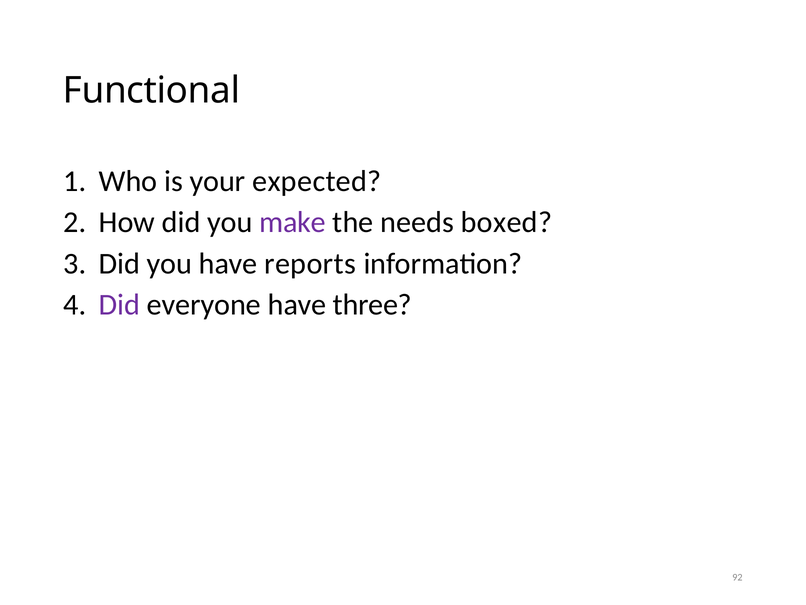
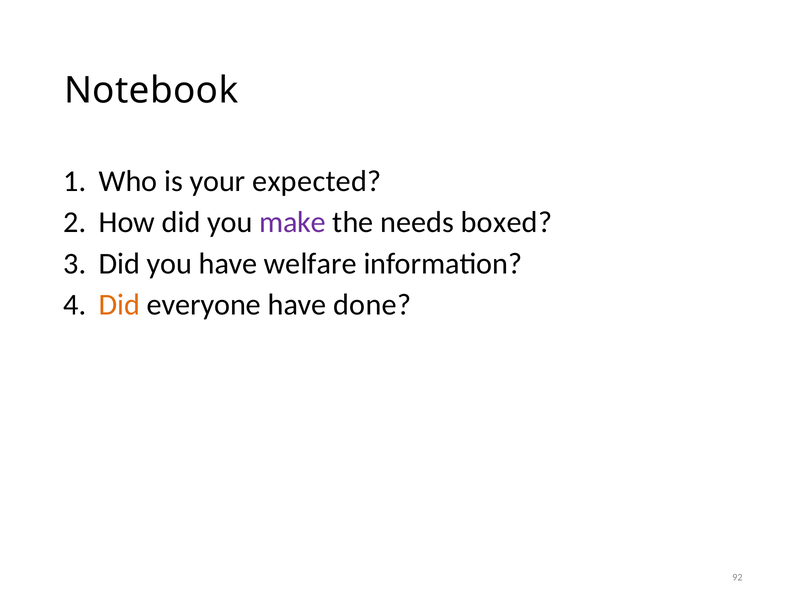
Functional: Functional -> Notebook (151, 90)
reports: reports -> welfare (310, 263)
Did colour: purple -> orange (119, 304)
three: three -> done (372, 304)
